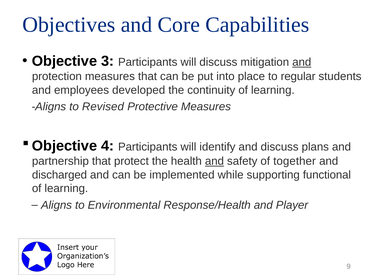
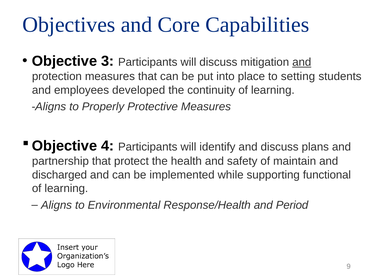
regular: regular -> setting (298, 77)
Revised: Revised -> Properly (103, 107)
and underline: present -> none (214, 162)
together: together -> maintain (295, 162)
Player: Player -> Period (292, 206)
